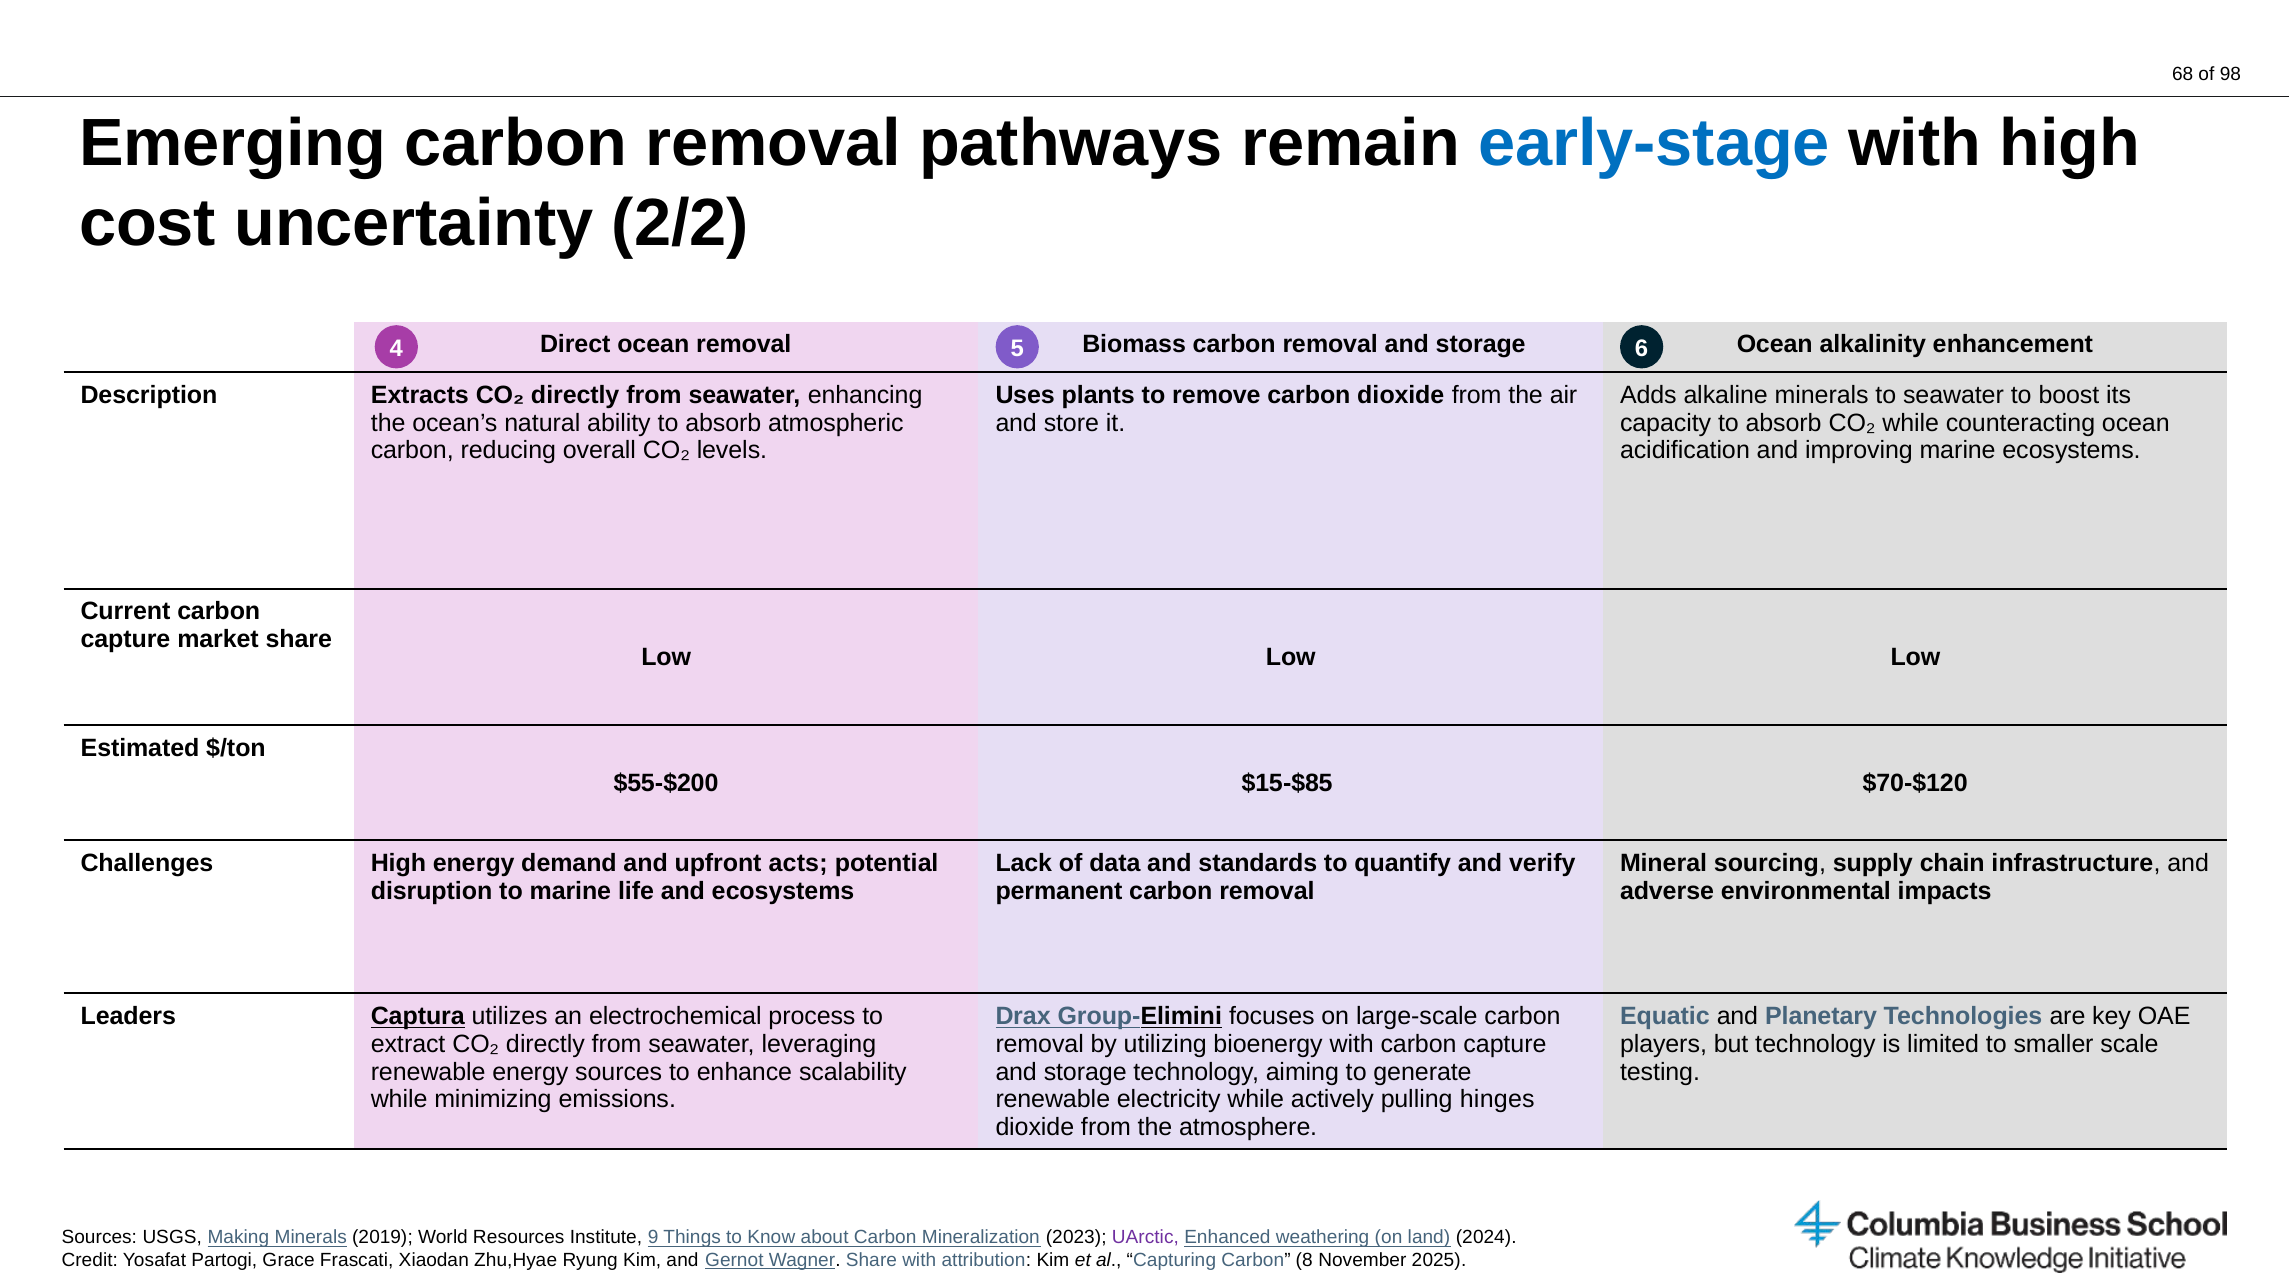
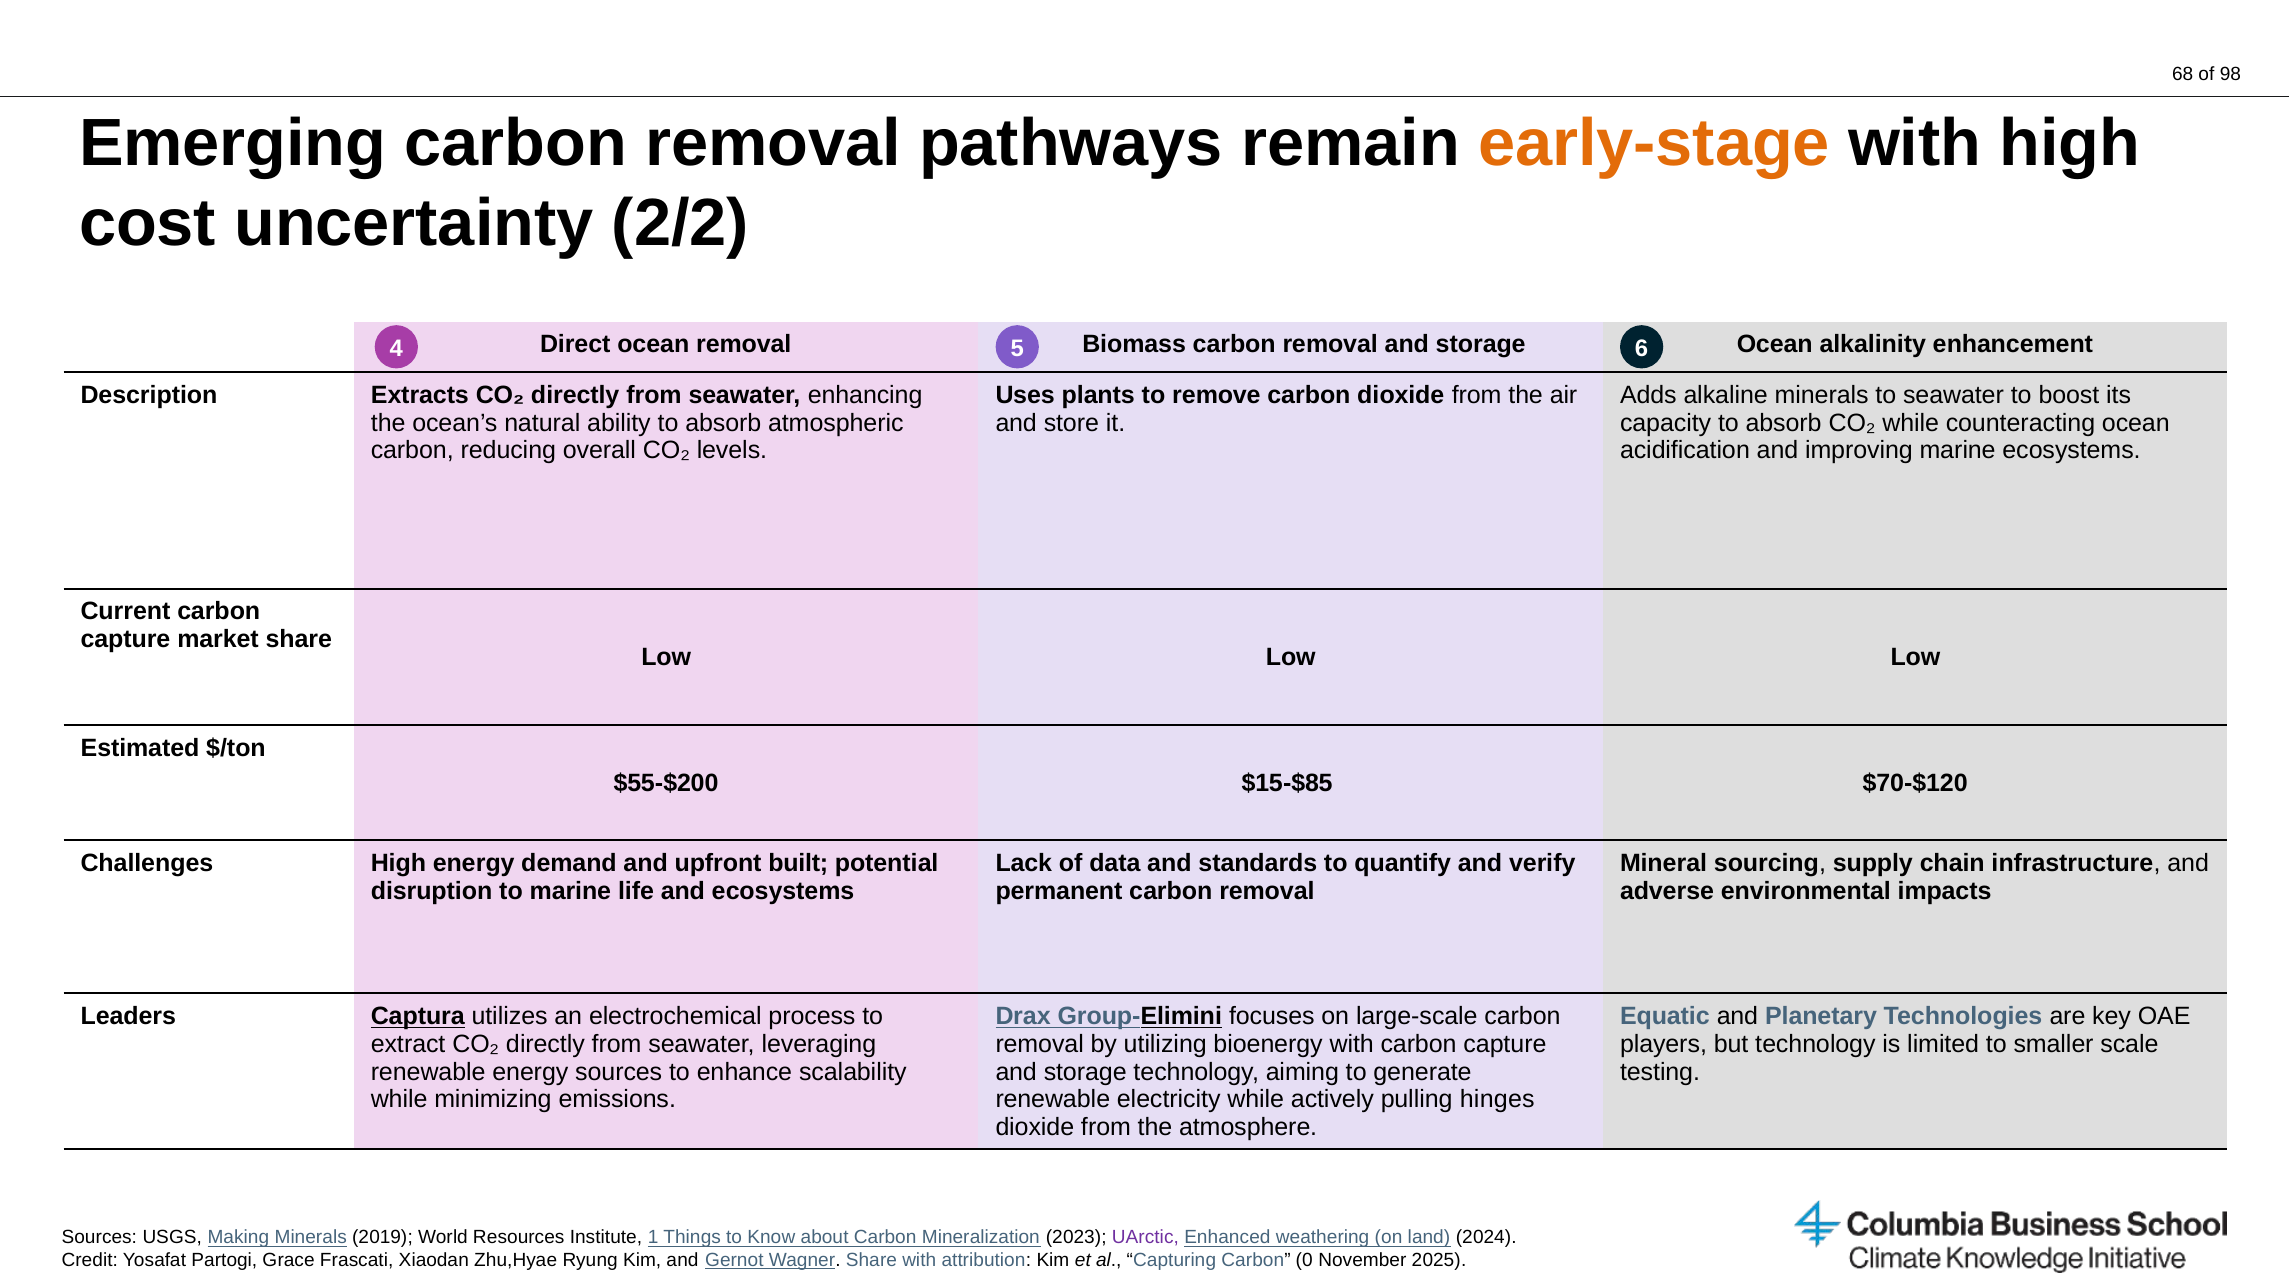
early-stage colour: blue -> orange (1654, 143)
acts: acts -> built (798, 863)
9: 9 -> 1 (653, 1237)
8: 8 -> 0 (1304, 1260)
